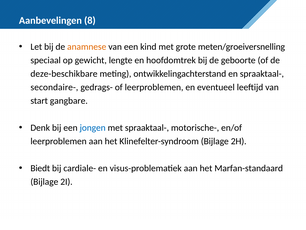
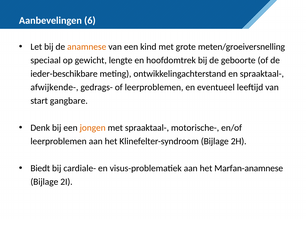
8: 8 -> 6 (90, 20)
deze-beschikbare: deze-beschikbare -> ieder-beschikbare (64, 74)
secondaire-: secondaire- -> afwijkende- (54, 87)
jongen colour: blue -> orange (93, 128)
Marfan-standaard: Marfan-standaard -> Marfan-anamnese (249, 168)
